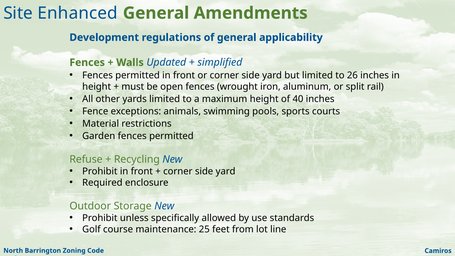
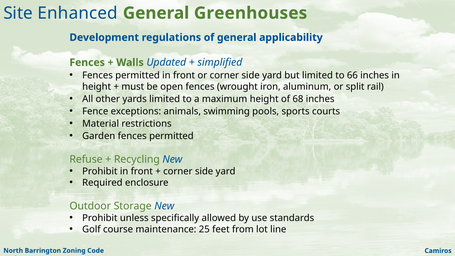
Amendments: Amendments -> Greenhouses (251, 13)
26: 26 -> 66 (352, 75)
40: 40 -> 68 (298, 99)
